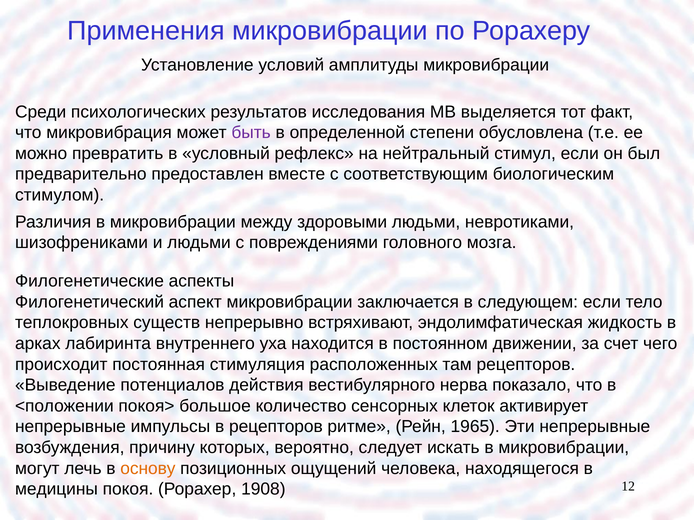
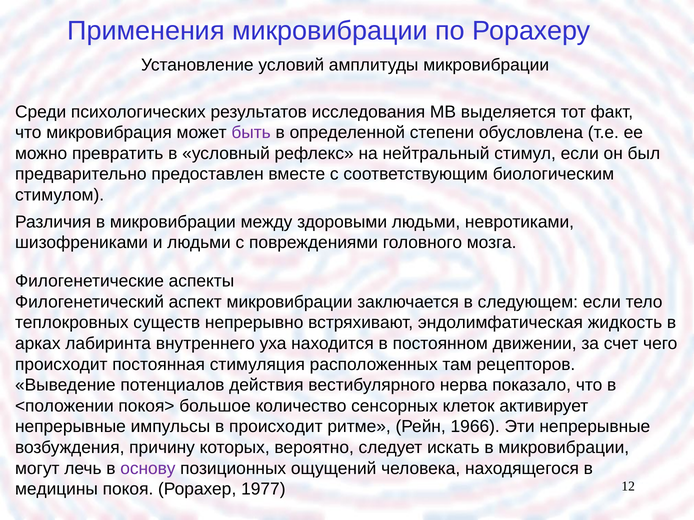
в рецепторов: рецепторов -> происходит (276, 427)
1965: 1965 -> 1966 (475, 427)
основу colour: orange -> purple (148, 469)
1908: 1908 -> 1977 (263, 490)
